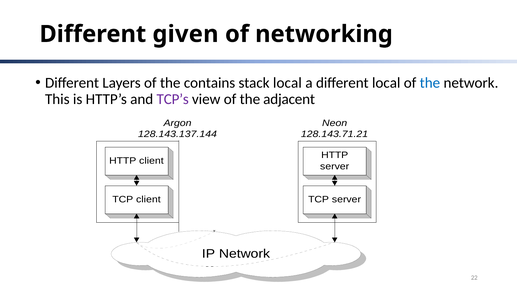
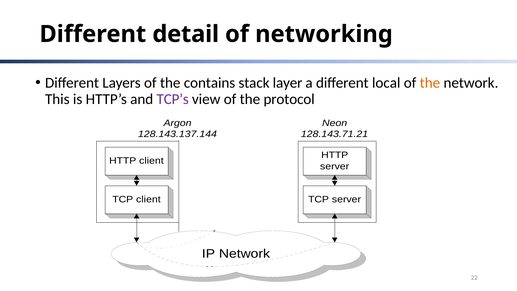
given: given -> detail (186, 34)
stack local: local -> layer (288, 83)
the colour: blue -> orange (430, 83)
adjacent: adjacent -> protocol (289, 99)
